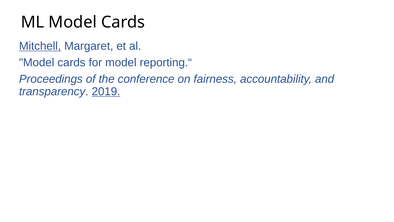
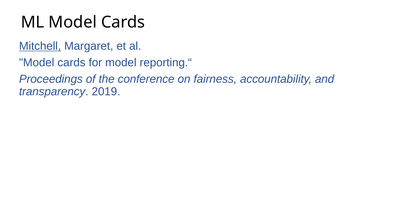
2019 underline: present -> none (106, 91)
